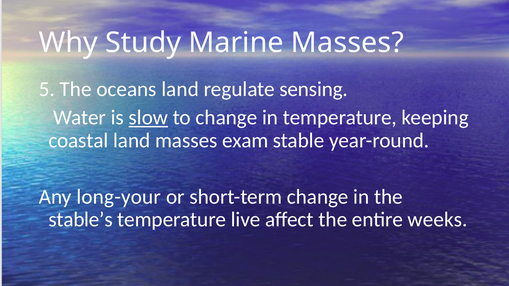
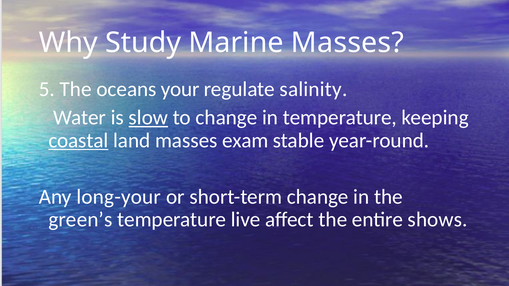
oceans land: land -> your (180, 89)
sensing: sensing -> salinity (313, 89)
coastal underline: none -> present (78, 141)
stable’s: stable’s -> green’s (80, 220)
weeks: weeks -> shows (438, 220)
